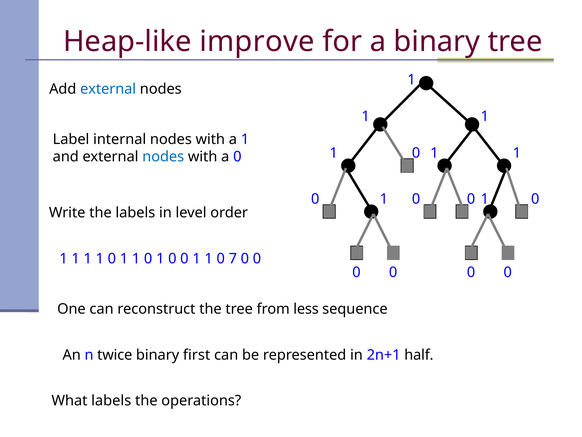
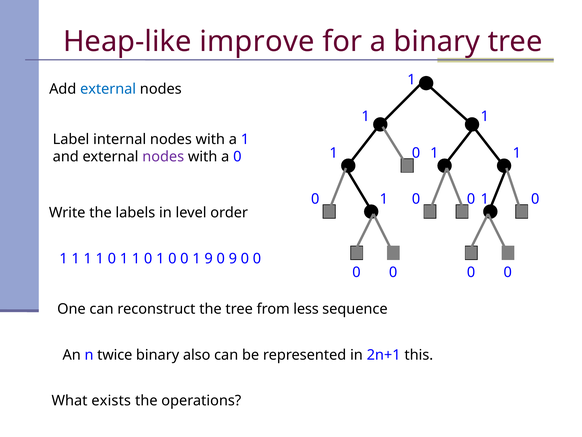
nodes colour: blue -> purple (163, 157)
0 0 1 1: 1 -> 9 (209, 258)
0 7: 7 -> 9 (233, 258)
first: first -> also (197, 355)
half: half -> this (419, 355)
What labels: labels -> exists (111, 400)
